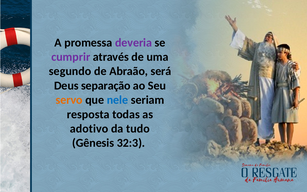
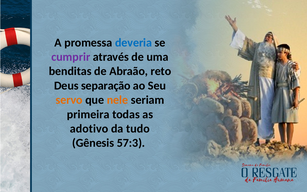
deveria colour: purple -> blue (134, 43)
segundo: segundo -> benditas (70, 71)
será: será -> reto (161, 71)
nele colour: blue -> orange (117, 100)
resposta: resposta -> primeira (88, 114)
32:3: 32:3 -> 57:3 (131, 143)
